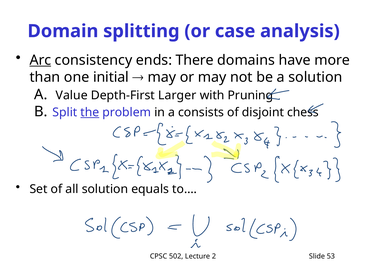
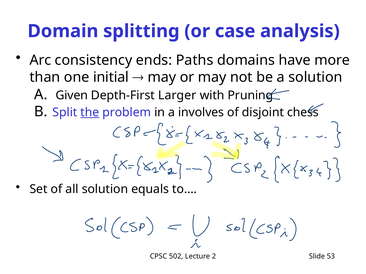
Arc underline: present -> none (40, 60)
There: There -> Paths (195, 60)
Value: Value -> Given (72, 95)
consists: consists -> involves (201, 113)
